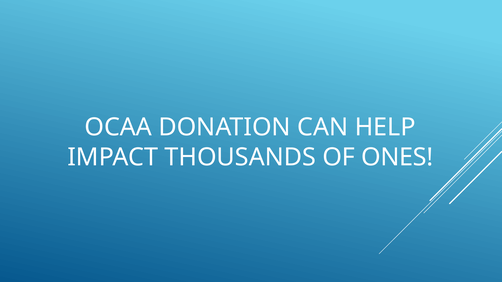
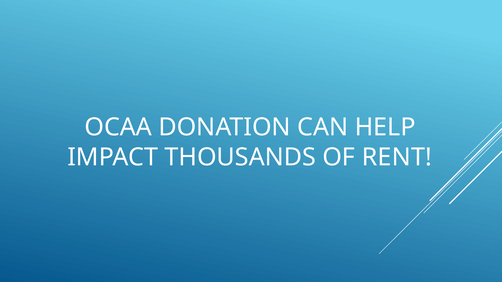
ONES: ONES -> RENT (397, 157)
